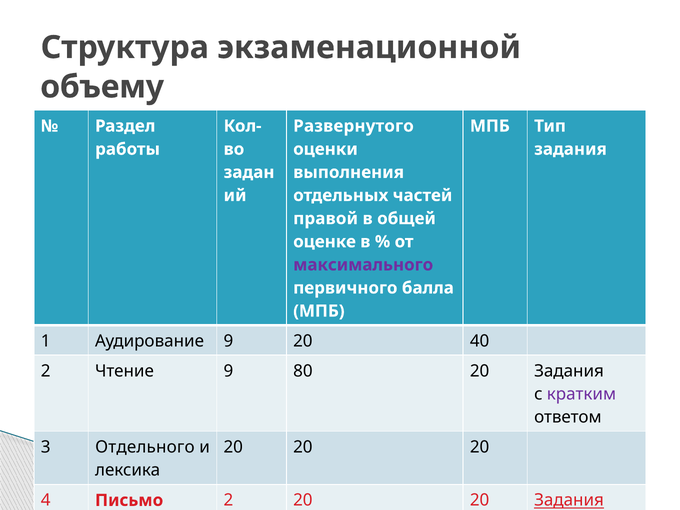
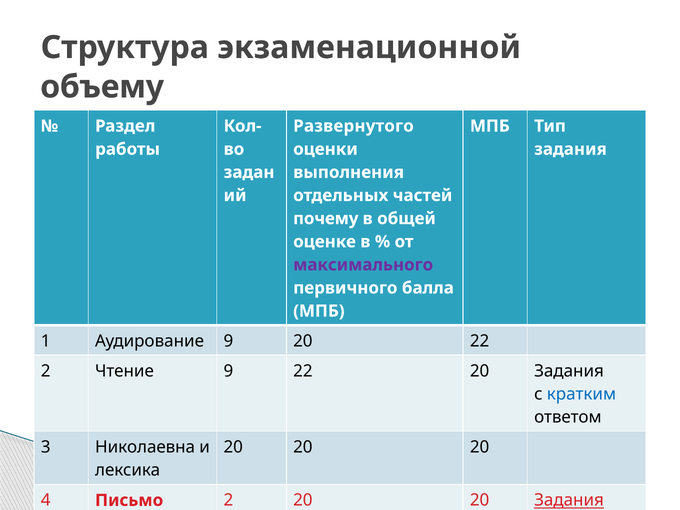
правой: правой -> почему (326, 219)
20 40: 40 -> 22 (480, 341)
9 80: 80 -> 22 (303, 371)
кратким colour: purple -> blue (581, 394)
Отдельного: Отдельного -> Николаевна (145, 447)
